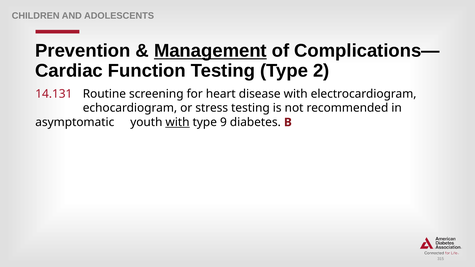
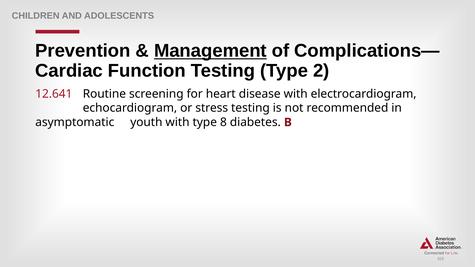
14.131: 14.131 -> 12.641 (54, 94)
with underline: present -> none (178, 122)
9: 9 -> 8 (223, 122)
